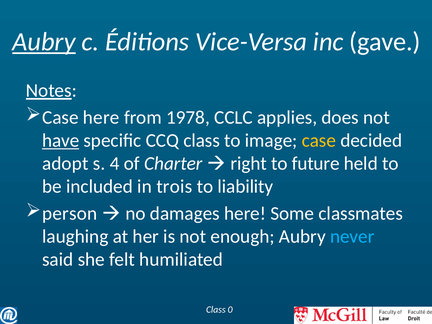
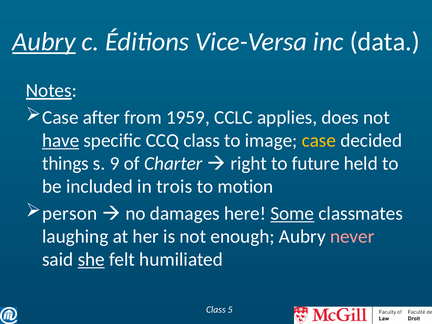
gave: gave -> data (385, 42)
Case here: here -> after (101, 118)
1978: 1978 -> 1959 (188, 118)
adopt: adopt -> things (65, 164)
4: 4 -> 9 (115, 164)
liability: liability -> motion (246, 187)
Some underline: none -> present (292, 214)
never colour: light blue -> pink (352, 237)
she underline: none -> present (91, 260)
0: 0 -> 5 (230, 310)
